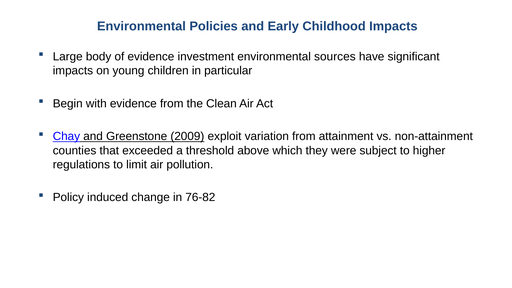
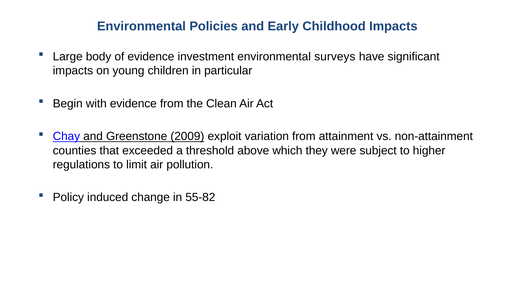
sources: sources -> surveys (335, 57)
76-82: 76-82 -> 55-82 (200, 197)
